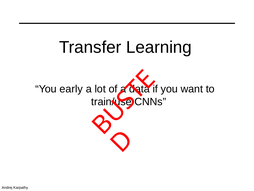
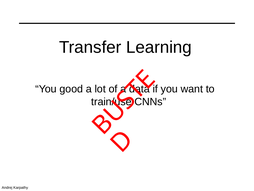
early: early -> good (71, 89)
